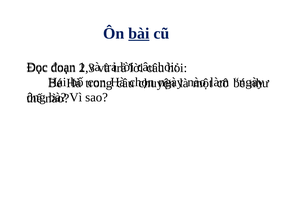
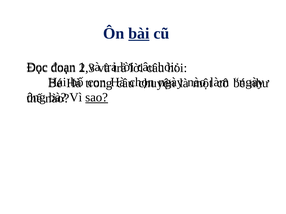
sao underline: none -> present (97, 98)
